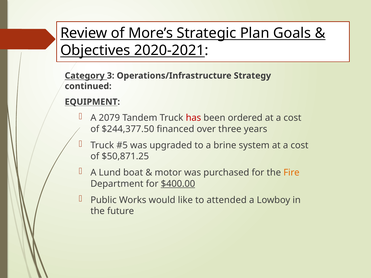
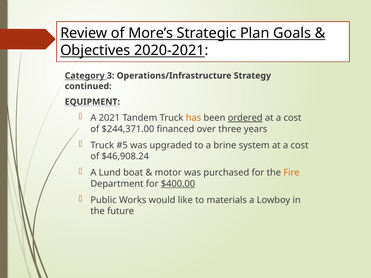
2079: 2079 -> 2021 (109, 118)
has colour: red -> orange (193, 118)
ordered underline: none -> present (245, 118)
$244,377.50: $244,377.50 -> $244,371.00 (128, 129)
$50,871.25: $50,871.25 -> $46,908.24 (125, 157)
attended: attended -> materials (227, 200)
